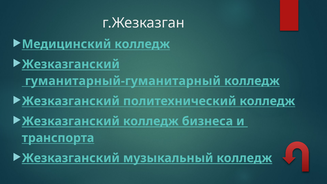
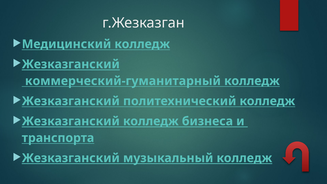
гуманитарный-гуманитарный: гуманитарный-гуманитарный -> коммерческий-гуманитарный (123, 81)
